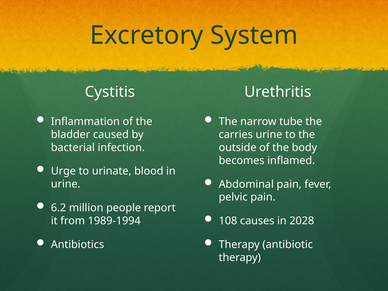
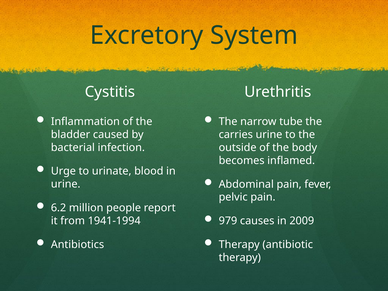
108: 108 -> 979 (228, 221)
2028: 2028 -> 2009 (302, 221)
1989-1994: 1989-1994 -> 1941-1994 (114, 221)
